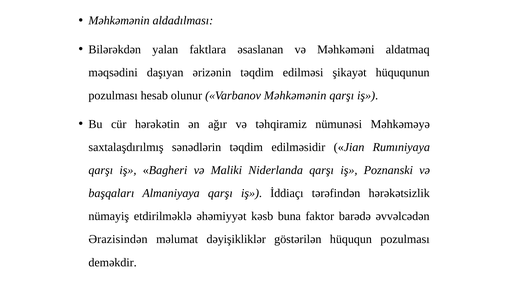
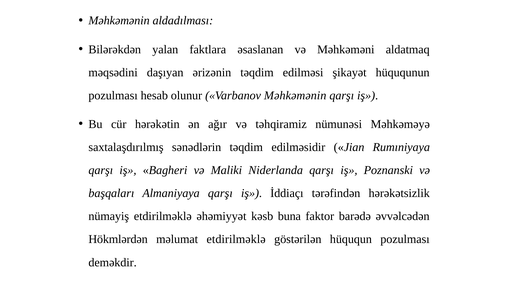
Ərazisindən: Ərazisindən -> Hökmlərdən (118, 239)
məlumat dəyişikliklər: dəyişikliklər -> etdirilməklə (236, 239)
